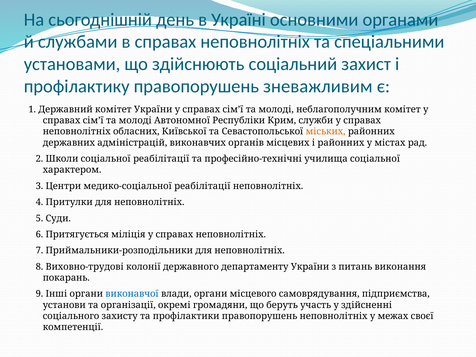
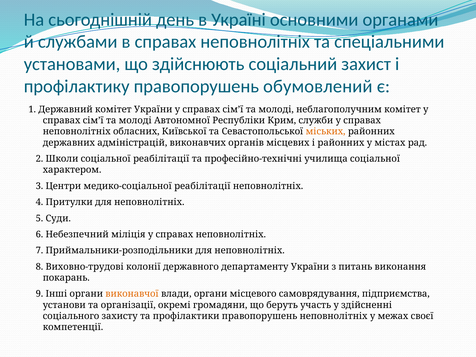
зневажливим: зневажливим -> обумовлений (318, 86)
Притягується: Притягується -> Небезпечний (77, 234)
виконавчої colour: blue -> orange (132, 294)
